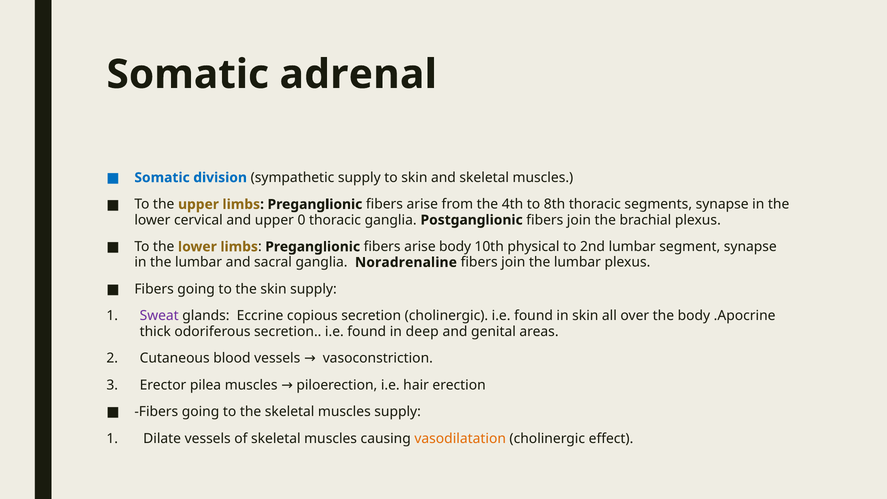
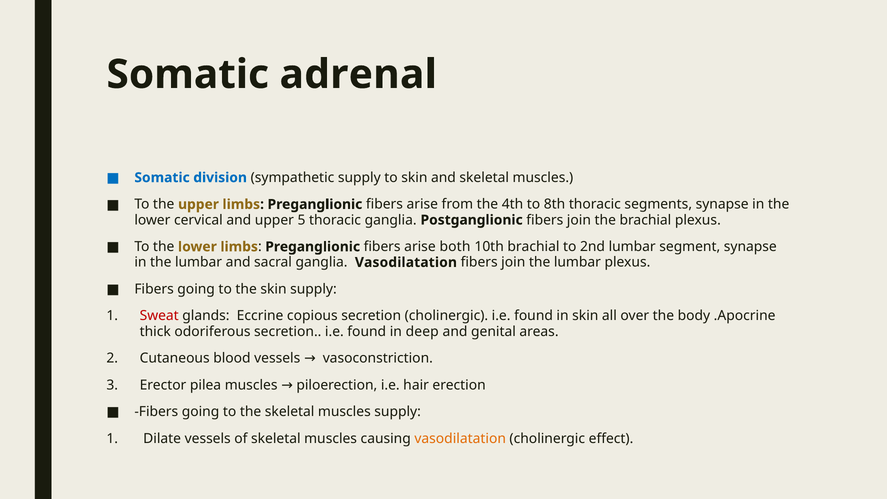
0: 0 -> 5 (301, 220)
arise body: body -> both (455, 247)
10th physical: physical -> brachial (533, 247)
ganglia Noradrenaline: Noradrenaline -> Vasodilatation (406, 262)
Sweat colour: purple -> red (159, 316)
